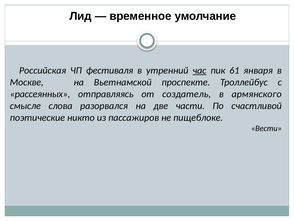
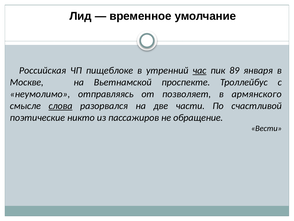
фестиваля: фестиваля -> пищеблоке (110, 70)
61: 61 -> 89 (234, 70)
рассеянных: рассеянных -> неумолимо (40, 94)
создатель: создатель -> позволяет (187, 94)
слова underline: none -> present (60, 106)
пищеблоке: пищеблоке -> обращение (198, 117)
